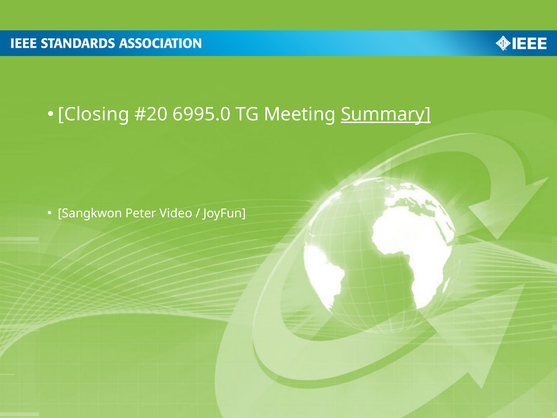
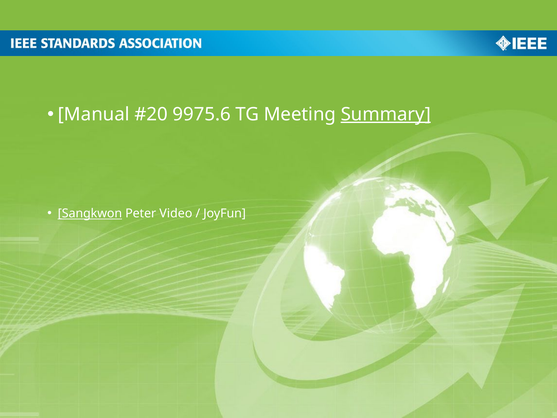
Closing: Closing -> Manual (94, 114)
6995.0: 6995.0 -> 9975.6 (202, 114)
Sangkwon underline: none -> present (90, 213)
